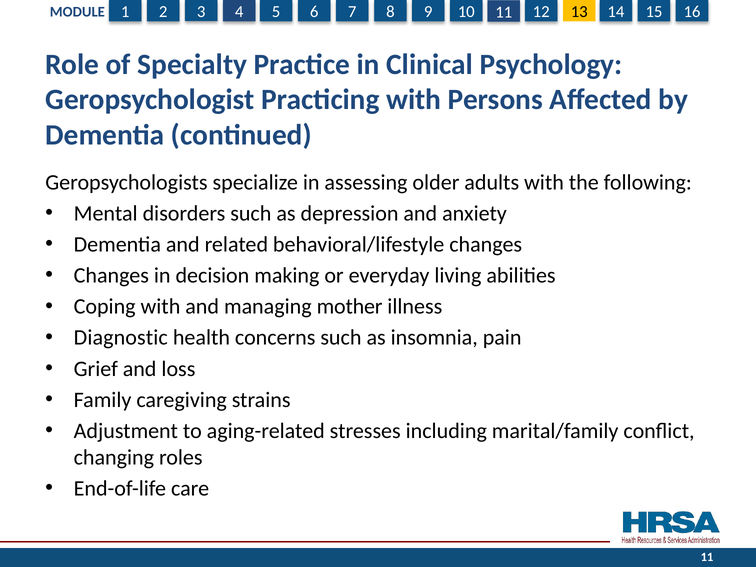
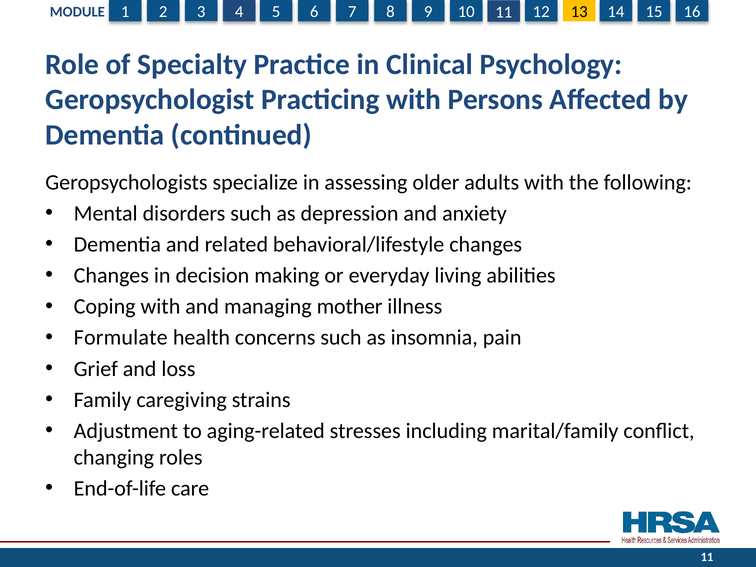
Diagnostic: Diagnostic -> Formulate (121, 338)
